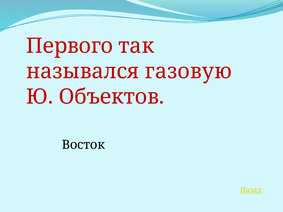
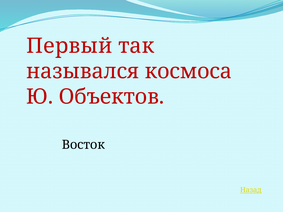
Первого: Первого -> Первый (69, 46)
газовую: газовую -> космоса (188, 71)
